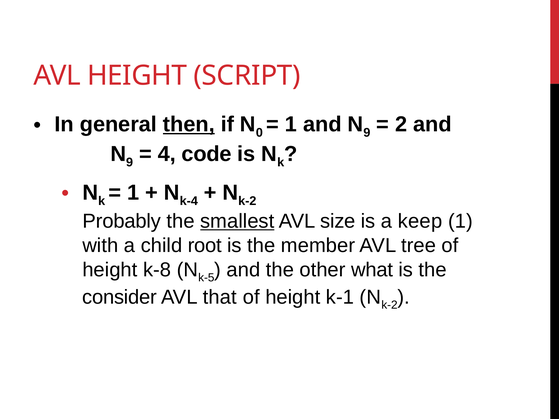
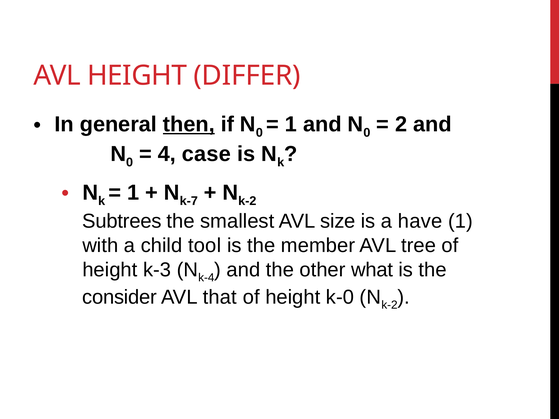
SCRIPT: SCRIPT -> DIFFER (247, 76)
9: 9 -> 0 (367, 133)
9: 9 -> 0 (130, 162)
code: code -> case (206, 154)
k-4: k-4 -> k-7 (189, 201)
Probably: Probably -> Subtrees (122, 221)
smallest underline: present -> none (237, 221)
keep: keep -> have (420, 221)
root: root -> tool (205, 246)
k-8: k-8 -> k-3 (157, 270)
k-5: k-5 -> k-4 (206, 278)
k-1: k-1 -> k-0 (340, 297)
